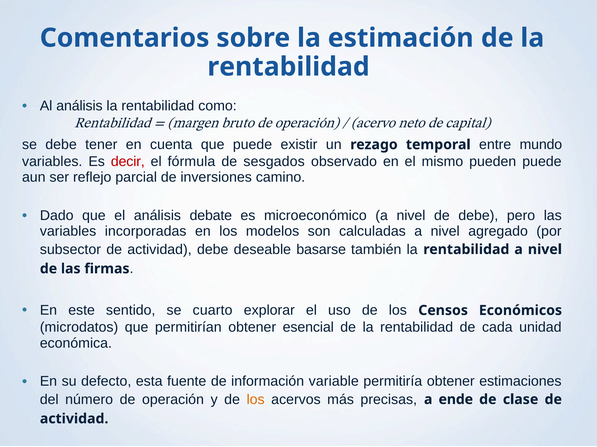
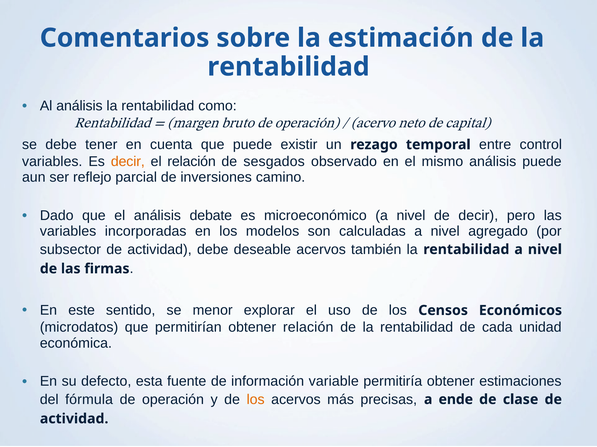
mundo: mundo -> control (541, 145)
decir colour: red -> orange (128, 162)
el fórmula: fórmula -> relación (192, 162)
mismo pueden: pueden -> análisis (493, 162)
de debe: debe -> decir (478, 216)
deseable basarse: basarse -> acervos (321, 250)
cuarto: cuarto -> menor (213, 311)
obtener esencial: esencial -> relación (308, 328)
número: número -> fórmula (89, 400)
